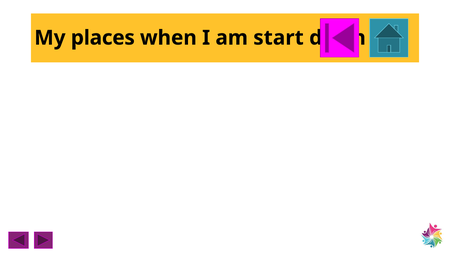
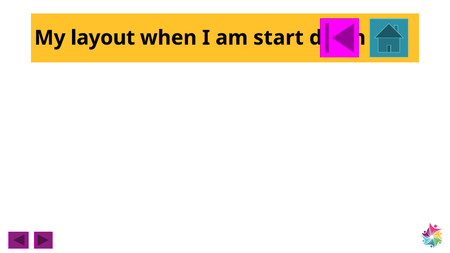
places: places -> layout (103, 38)
